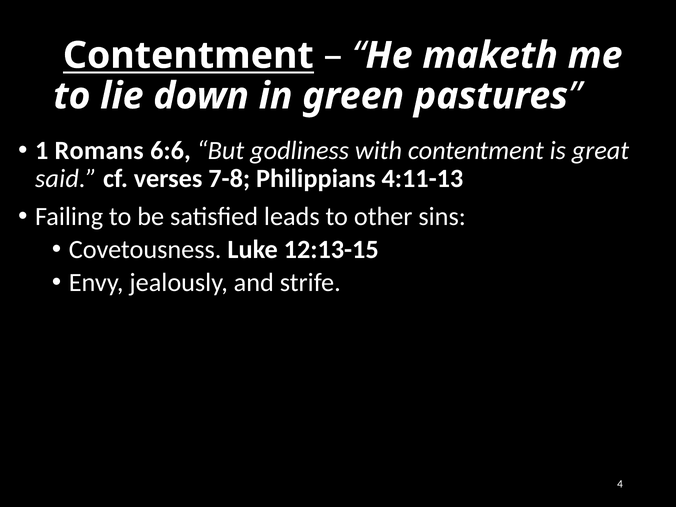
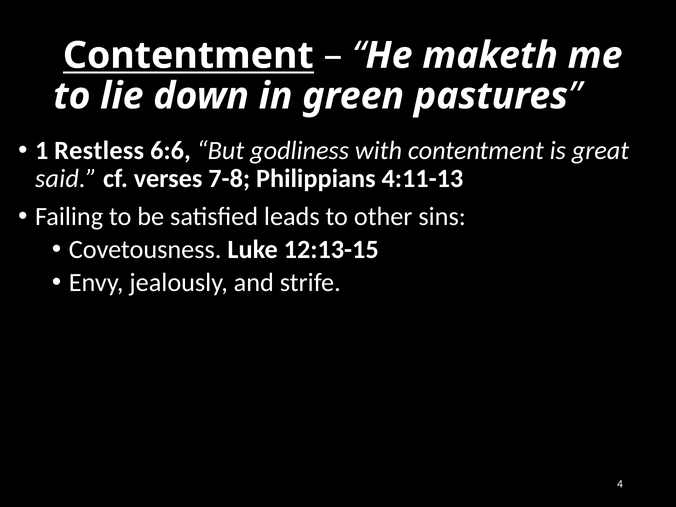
Romans: Romans -> Restless (99, 150)
